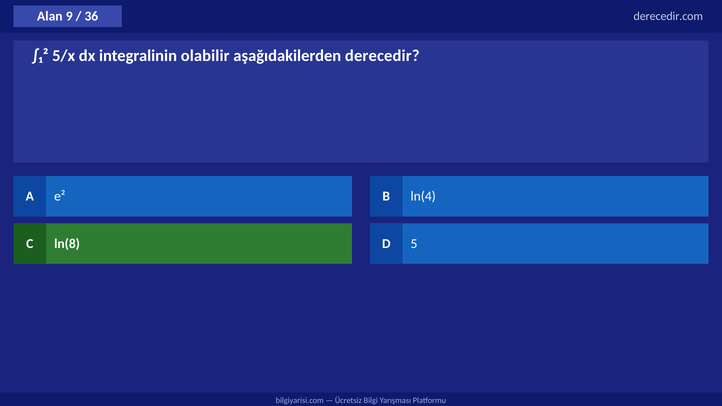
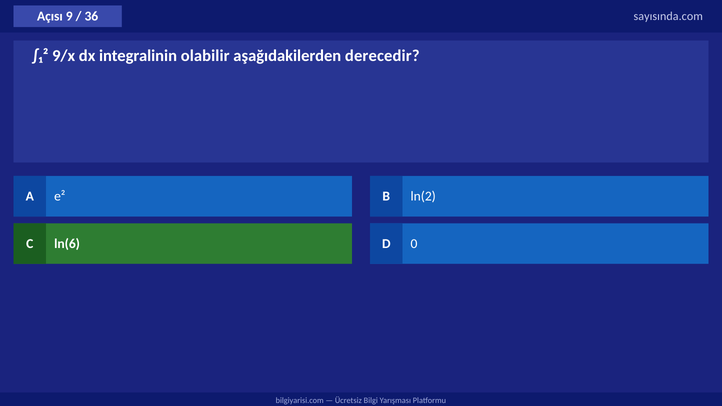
Alan: Alan -> Açısı (50, 17)
derecedir.com: derecedir.com -> sayısında.com (668, 16)
5/x: 5/x -> 9/x (64, 56)
ln(4: ln(4 -> ln(2 (423, 196)
ln(8: ln(8 -> ln(6 (67, 244)
5: 5 -> 0 (414, 244)
